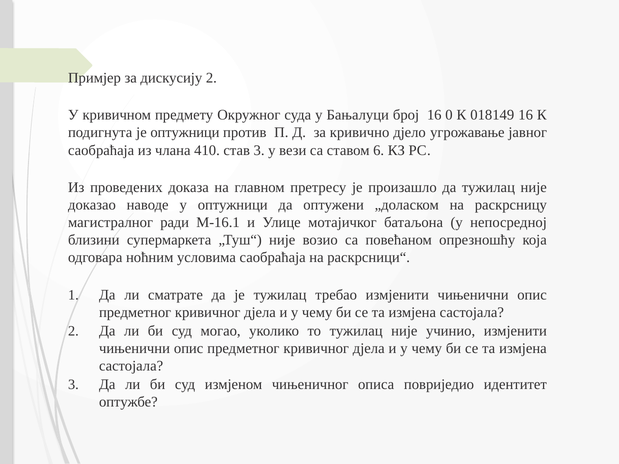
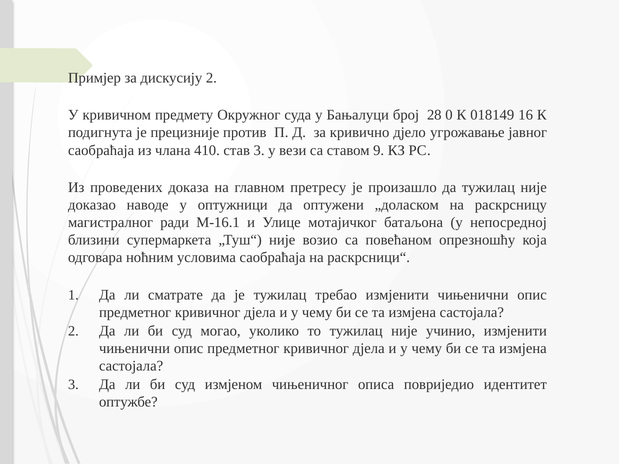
број 16: 16 -> 28 (434, 115)
је оптужници: оптужници -> прецизније (185, 133)
6: 6 -> 9 (379, 150)
